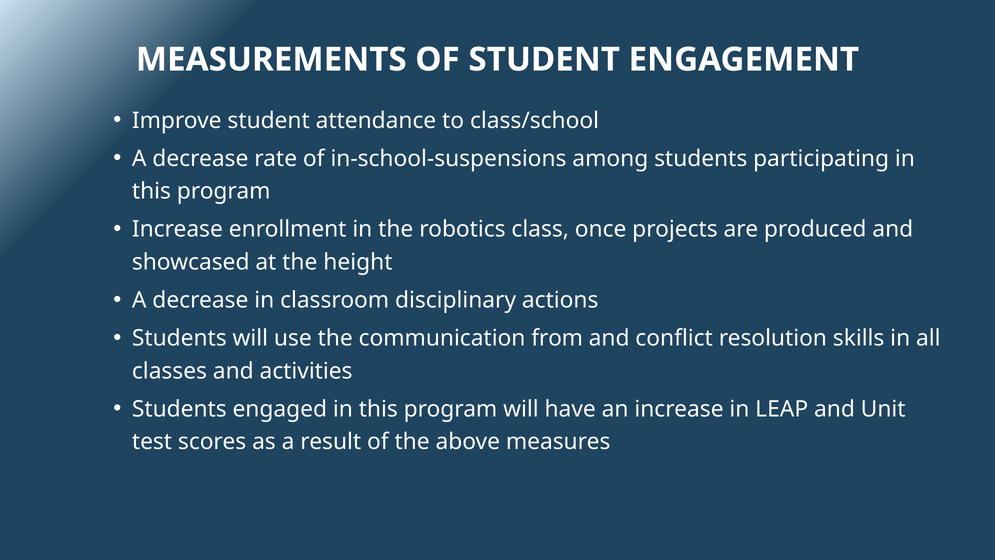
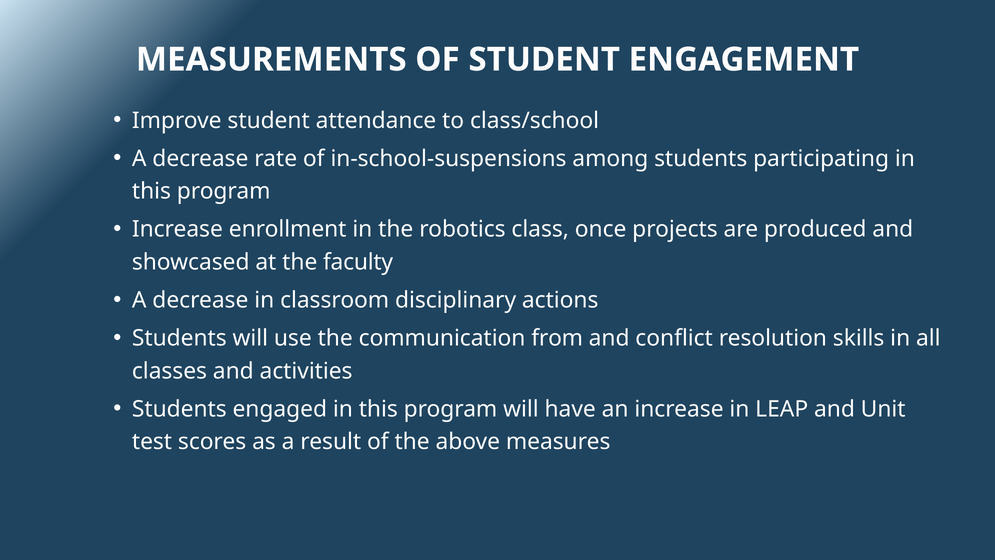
height: height -> faculty (358, 262)
